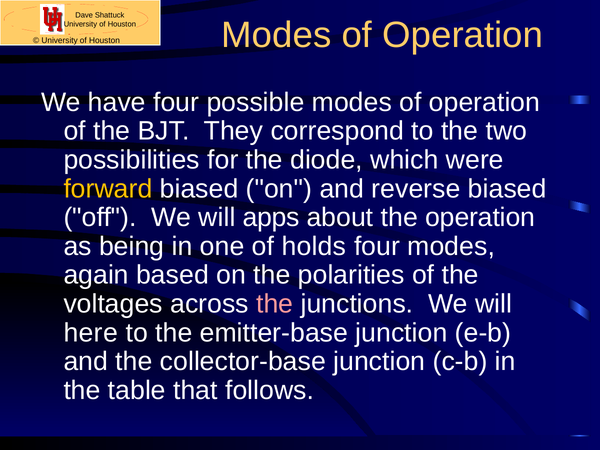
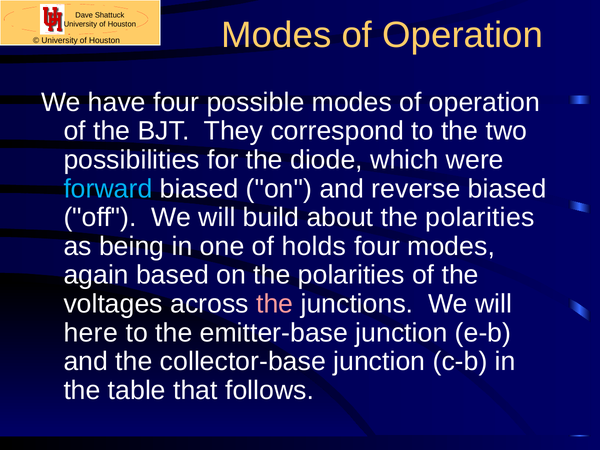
forward colour: yellow -> light blue (108, 189)
apps: apps -> build (271, 218)
about the operation: operation -> polarities (480, 218)
